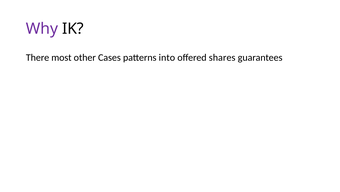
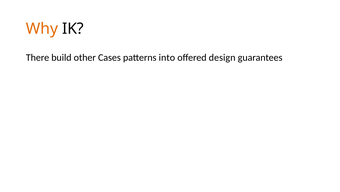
Why colour: purple -> orange (42, 29)
most: most -> build (61, 57)
shares: shares -> design (222, 57)
